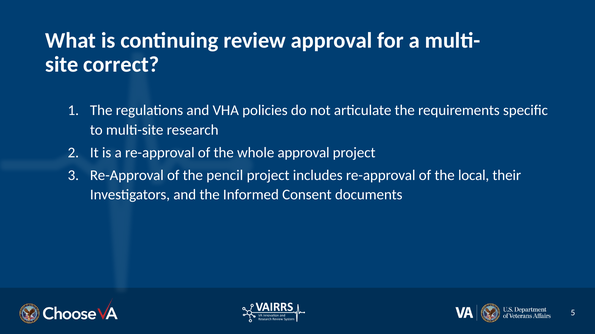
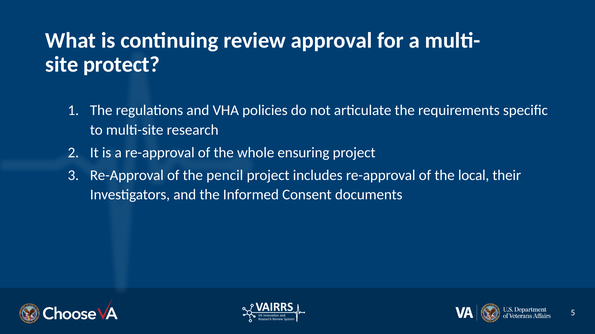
correct: correct -> protect (121, 65)
whole approval: approval -> ensuring (304, 153)
